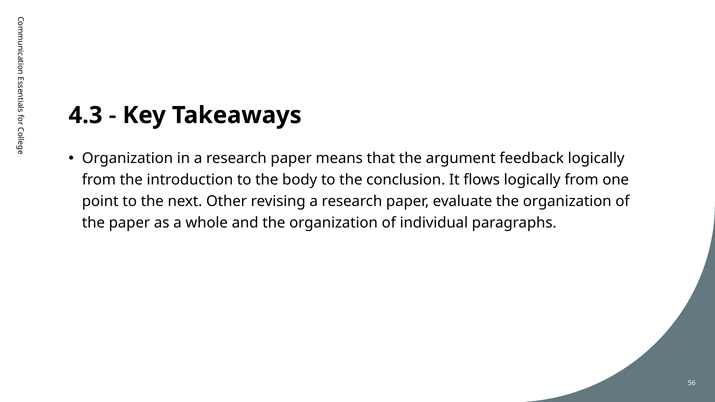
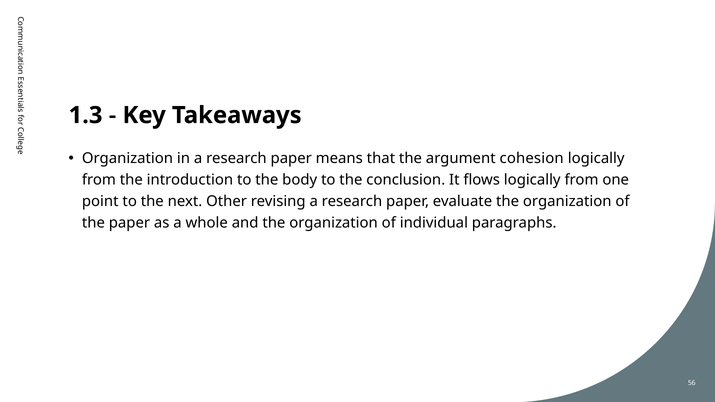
4.3: 4.3 -> 1.3 (86, 115)
feedback: feedback -> cohesion (532, 159)
